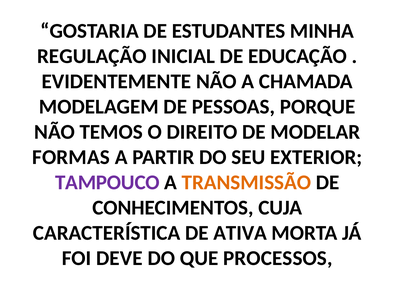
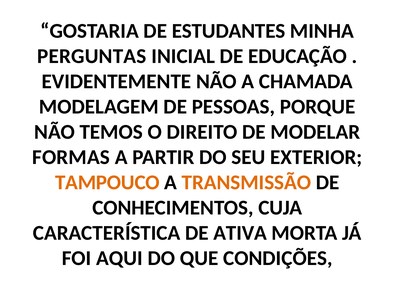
REGULAÇÃO: REGULAÇÃO -> PERGUNTAS (92, 56)
TAMPOUCO colour: purple -> orange (107, 183)
DEVE: DEVE -> AQUI (119, 258)
PROCESSOS: PROCESSOS -> CONDIÇÕES (278, 258)
